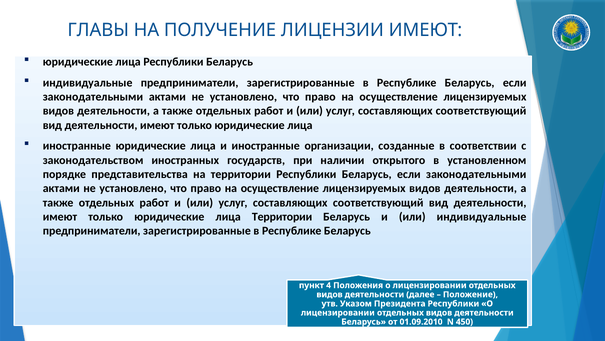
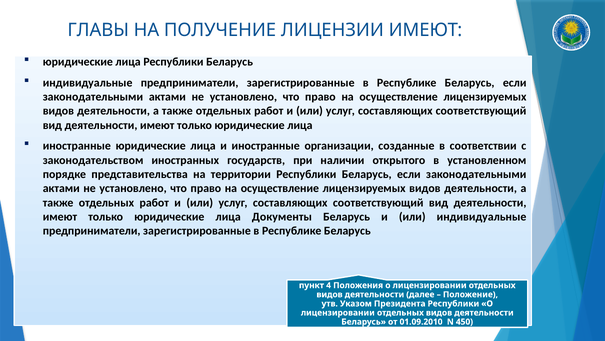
лица Территории: Территории -> Документы (282, 216)
